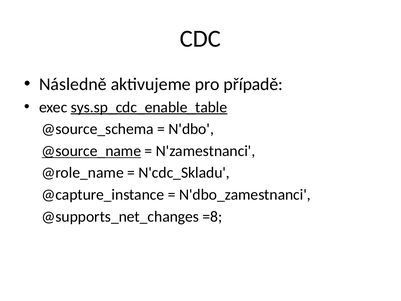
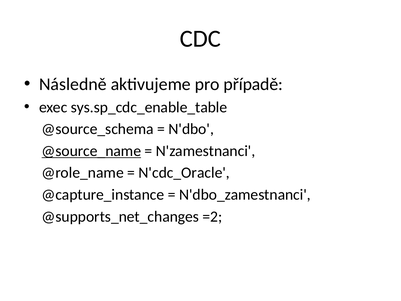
sys.sp_cdc_enable_table underline: present -> none (149, 107)
N'cdc_Skladu: N'cdc_Skladu -> N'cdc_Oracle (184, 173)
=8: =8 -> =2 (212, 216)
